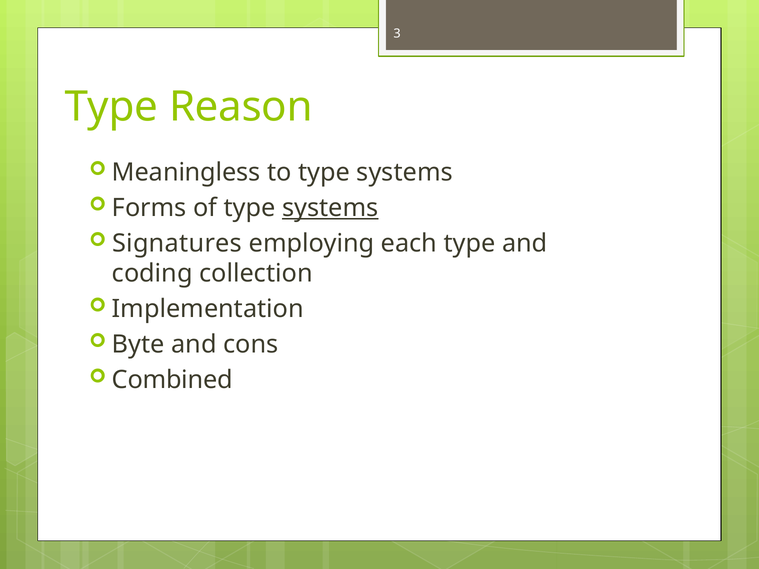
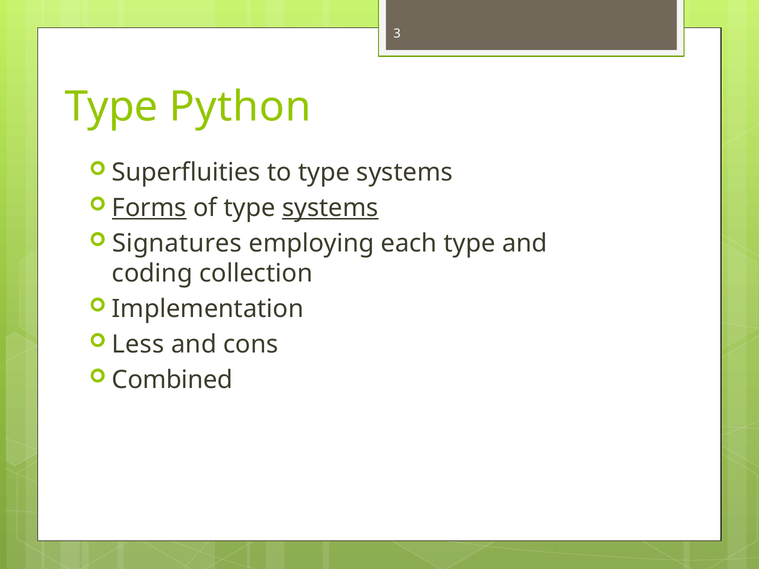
Reason: Reason -> Python (240, 107)
Meaningless: Meaningless -> Superfluities (186, 173)
Forms underline: none -> present (149, 208)
Byte: Byte -> Less (138, 345)
